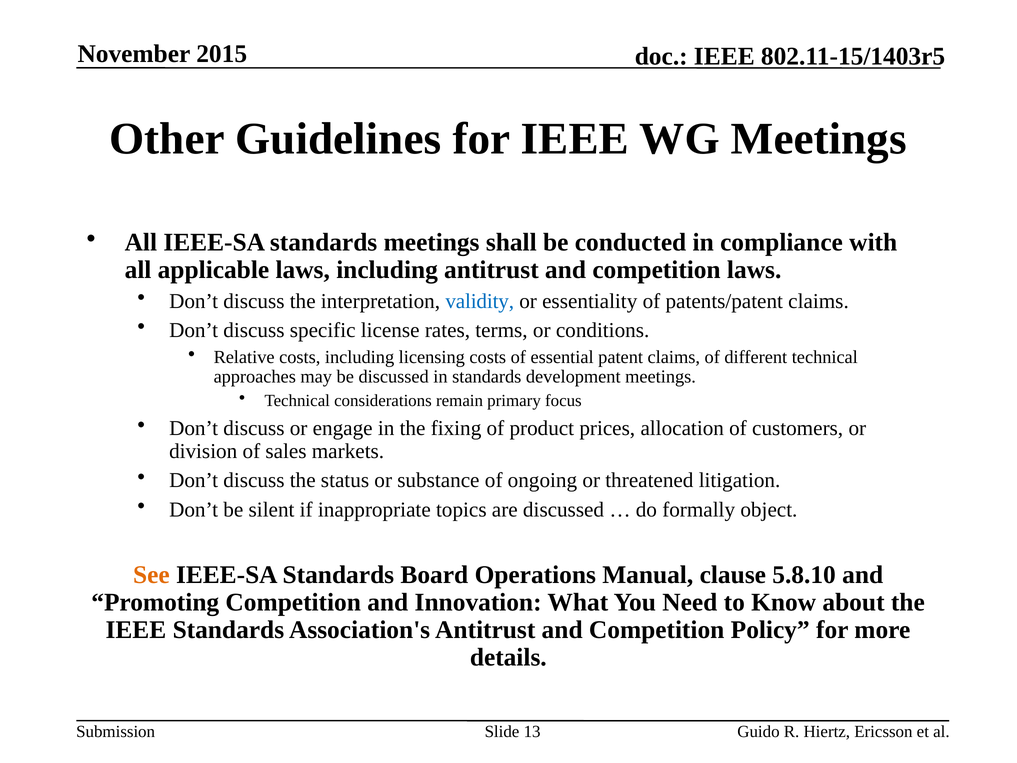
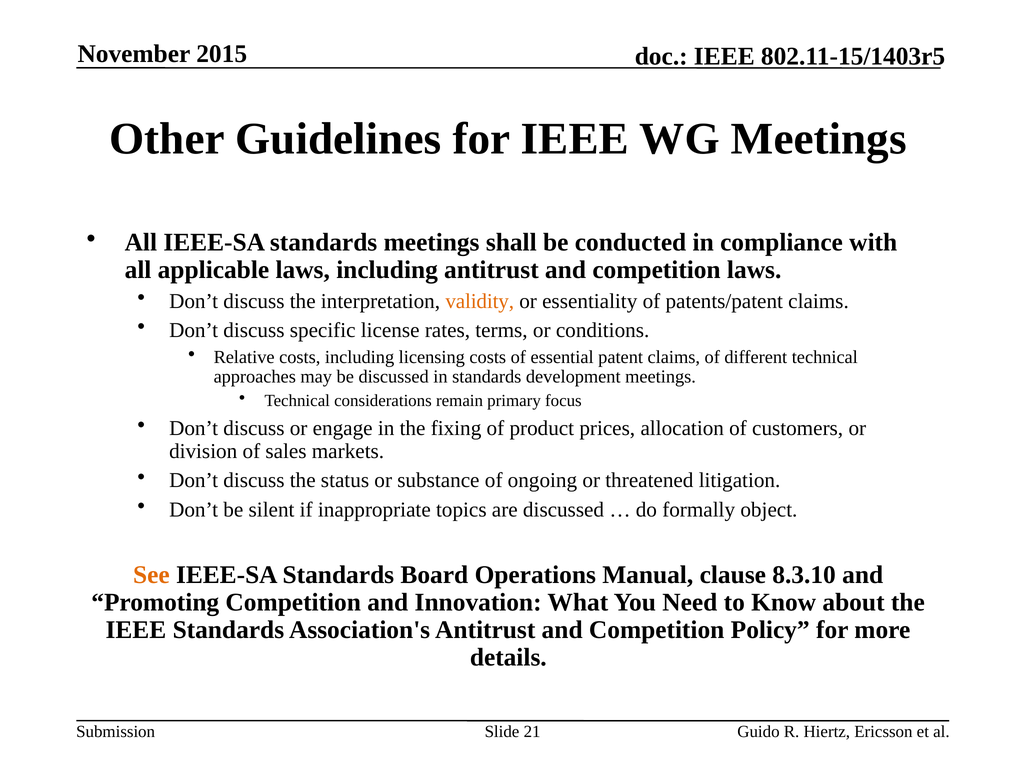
validity colour: blue -> orange (480, 301)
5.8.10: 5.8.10 -> 8.3.10 (804, 575)
13: 13 -> 21 (532, 732)
